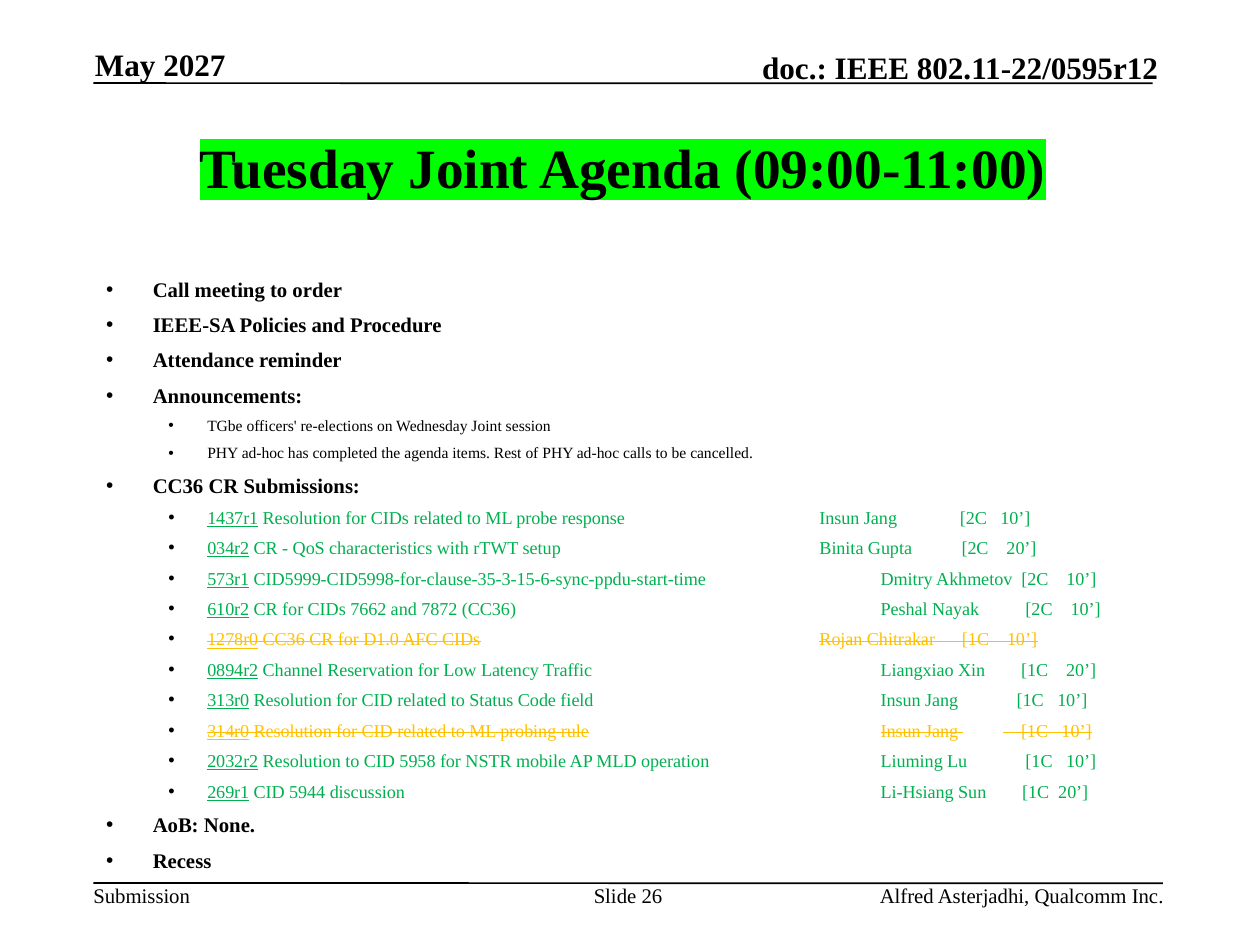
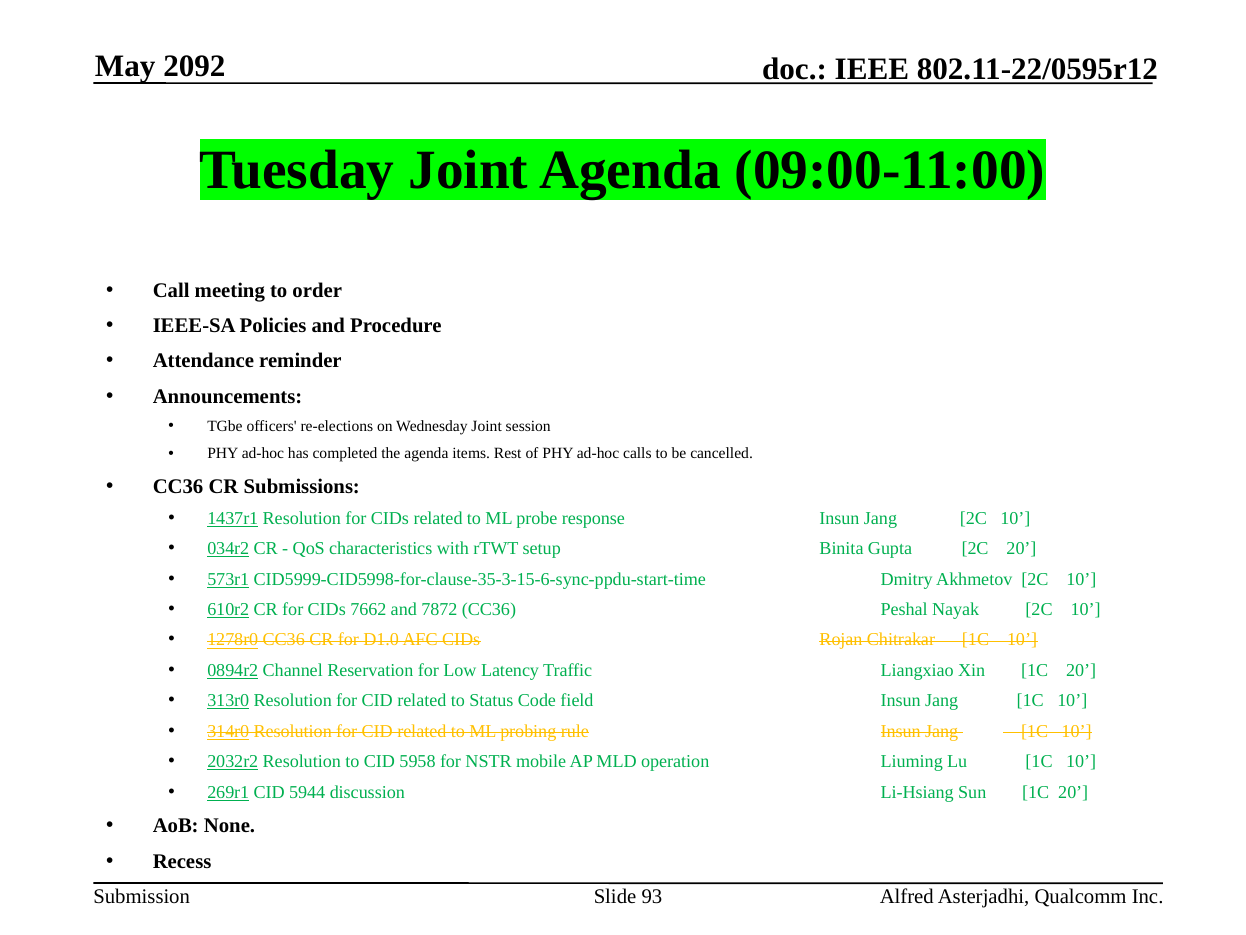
2027: 2027 -> 2092 (194, 66)
26: 26 -> 93 (652, 896)
